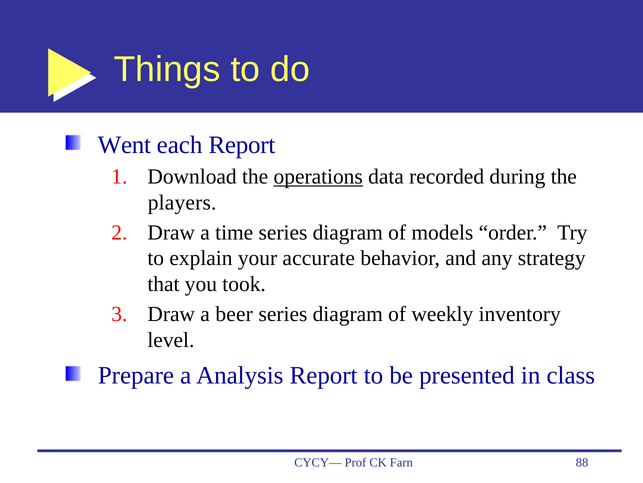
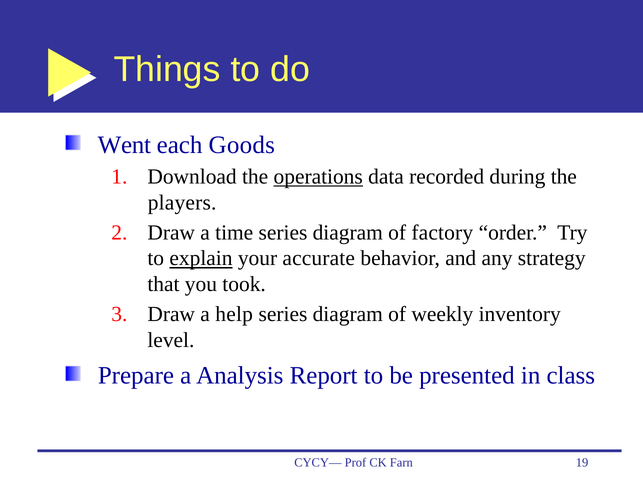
each Report: Report -> Goods (242, 145)
models: models -> factory (442, 232)
explain underline: none -> present (201, 258)
beer: beer -> help (234, 314)
88: 88 -> 19 (582, 462)
